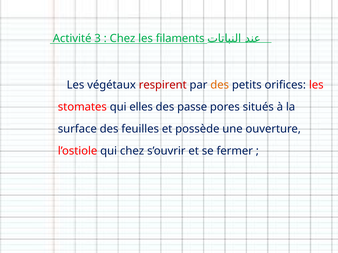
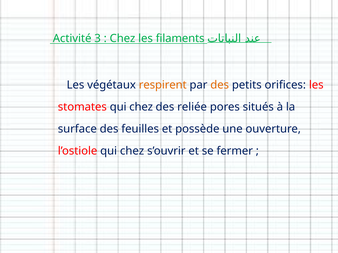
respirent colour: red -> orange (163, 85)
stomates qui elles: elles -> chez (141, 107)
passe: passe -> reliée (192, 107)
